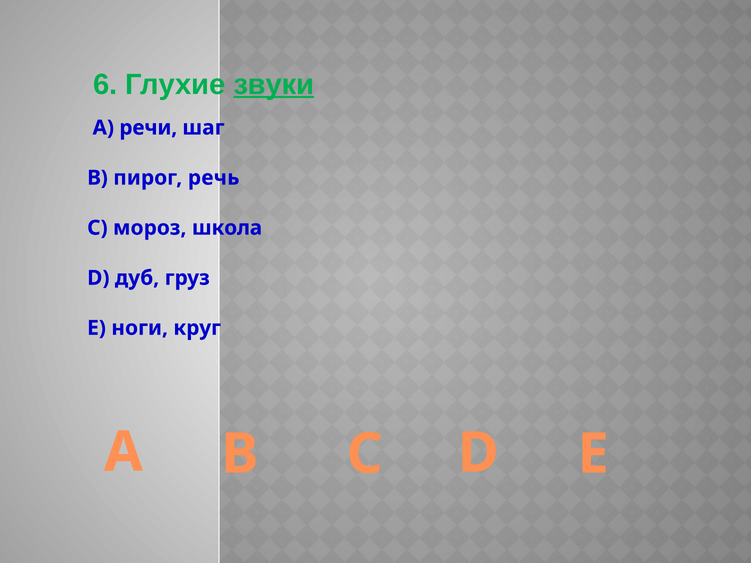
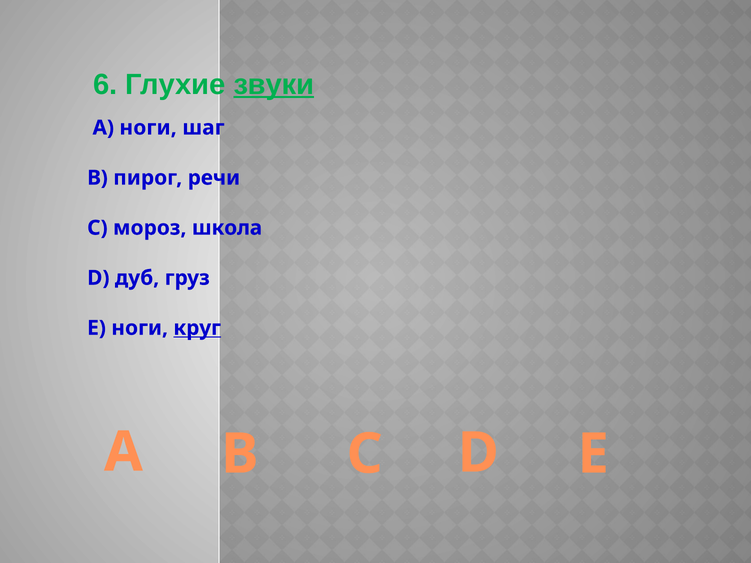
А речи: речи -> ноги (148, 128)
речь: речь -> речи (214, 178)
круг underline: none -> present (197, 328)
